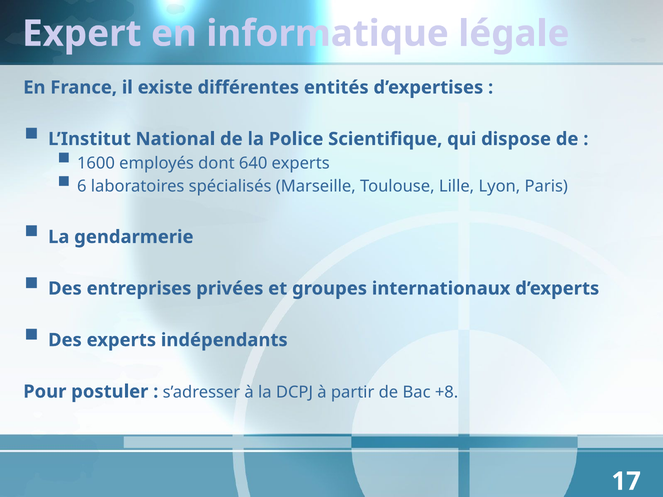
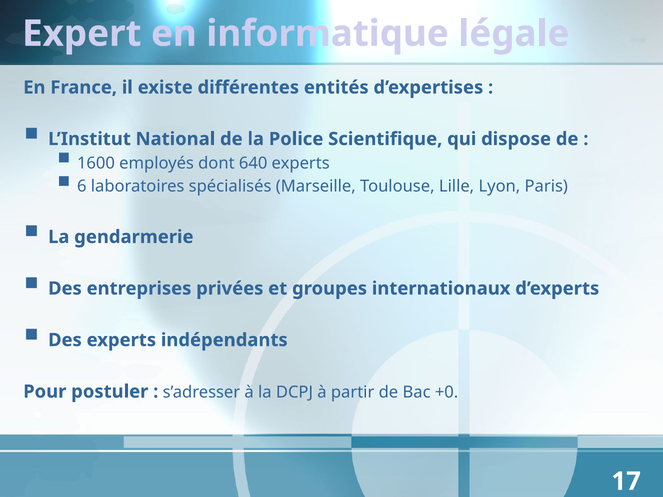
+8: +8 -> +0 (447, 392)
